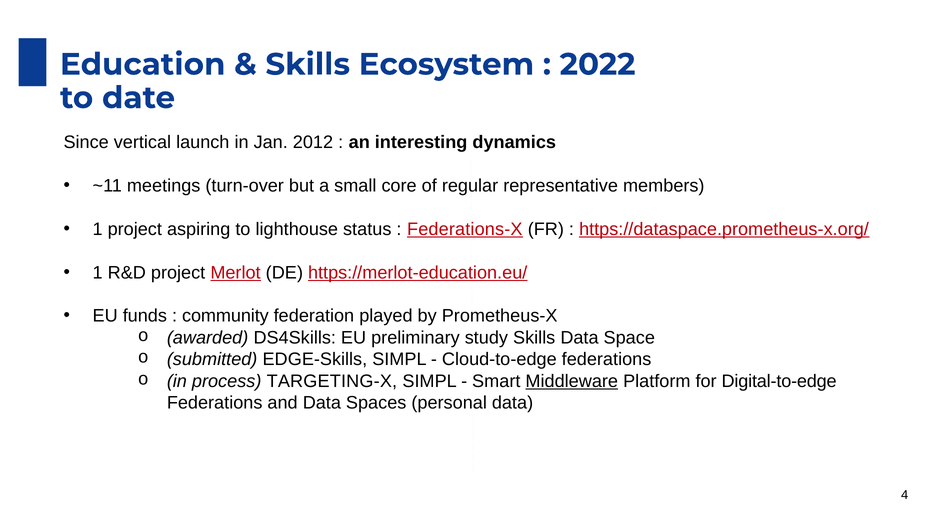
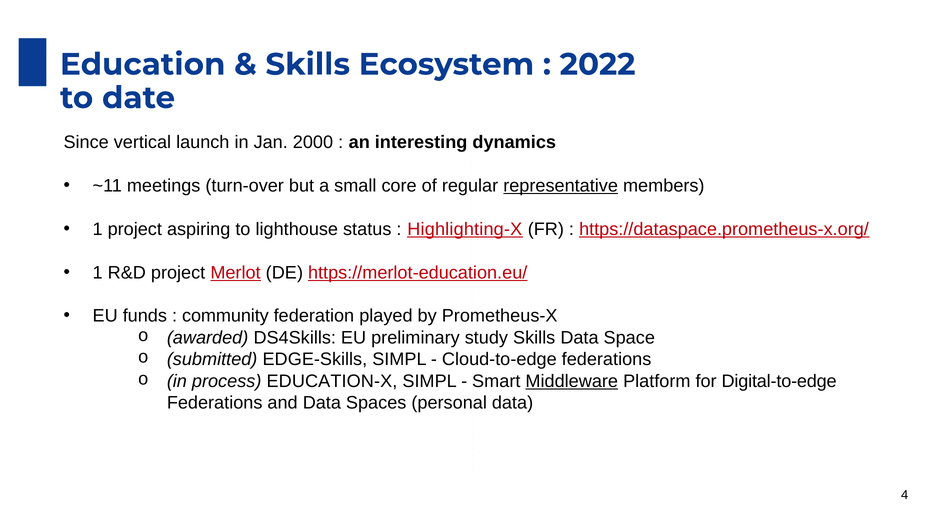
2012: 2012 -> 2000 (313, 142)
representative underline: none -> present (561, 186)
Federations-X: Federations-X -> Highlighting-X (465, 229)
TARGETING-X: TARGETING-X -> EDUCATION-X (332, 381)
